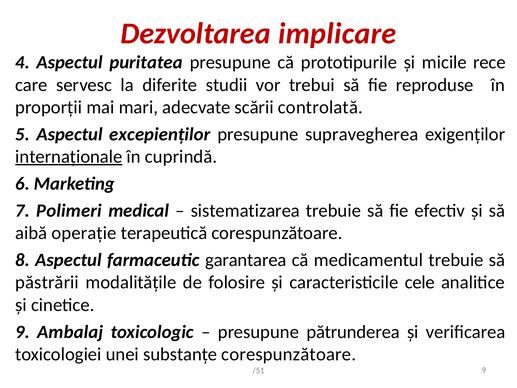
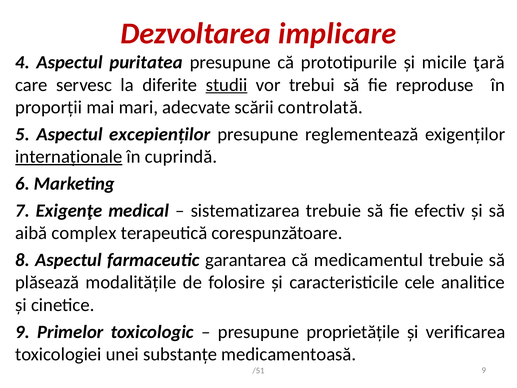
rece: rece -> ţară (489, 62)
studii underline: none -> present (227, 85)
supravegherea: supravegherea -> reglementează (362, 134)
Polimeri: Polimeri -> Exigenţe (69, 211)
operație: operație -> complex (84, 233)
păstrării: păstrării -> plăsează (47, 282)
Ambalaj: Ambalaj -> Primelor (70, 332)
pătrunderea: pătrunderea -> proprietățile (353, 332)
substanțe corespunzătoare: corespunzătoare -> medicamentoasă (289, 354)
